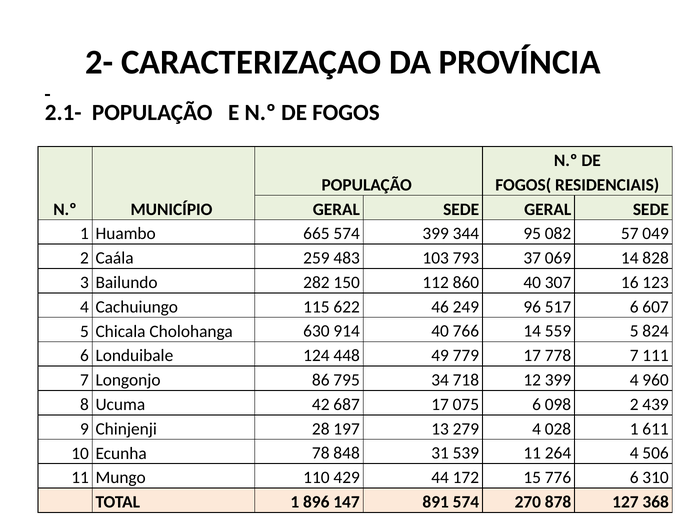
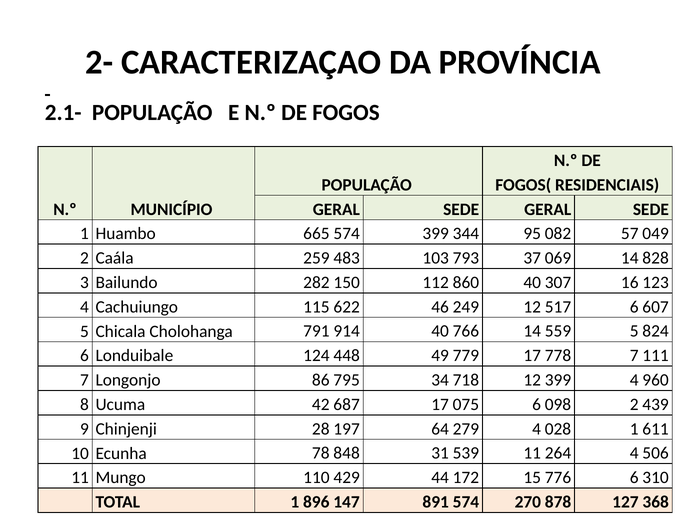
249 96: 96 -> 12 (532, 307)
630: 630 -> 791 (316, 331)
13: 13 -> 64 (440, 428)
